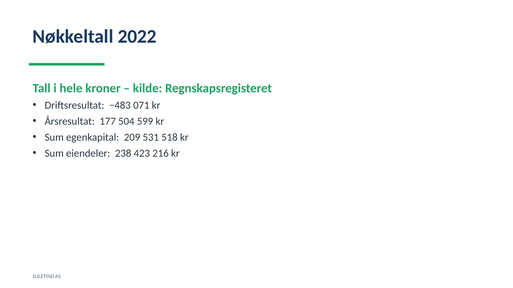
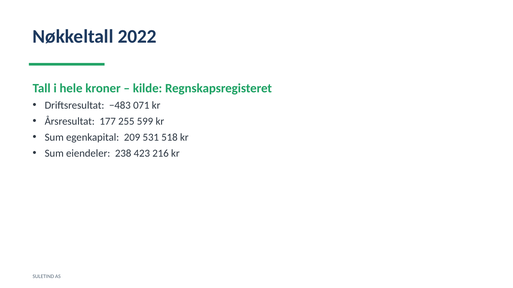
504: 504 -> 255 (126, 122)
